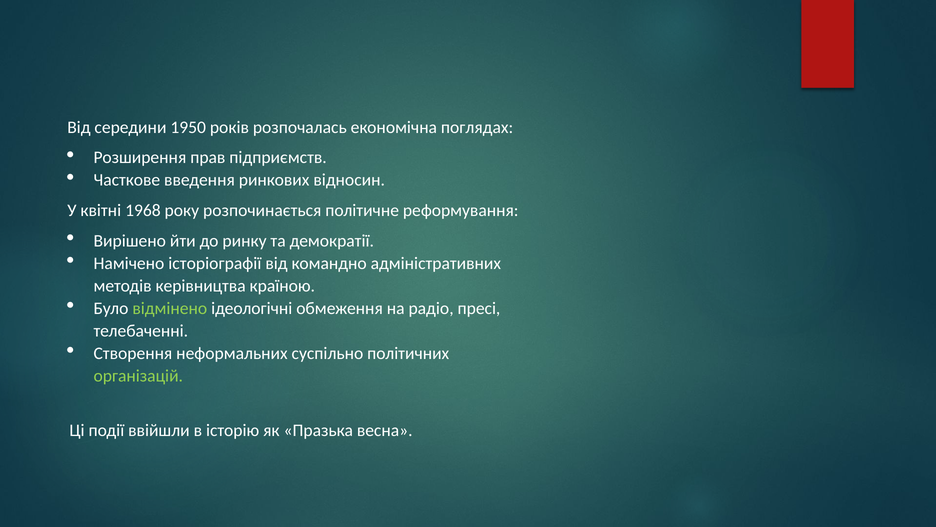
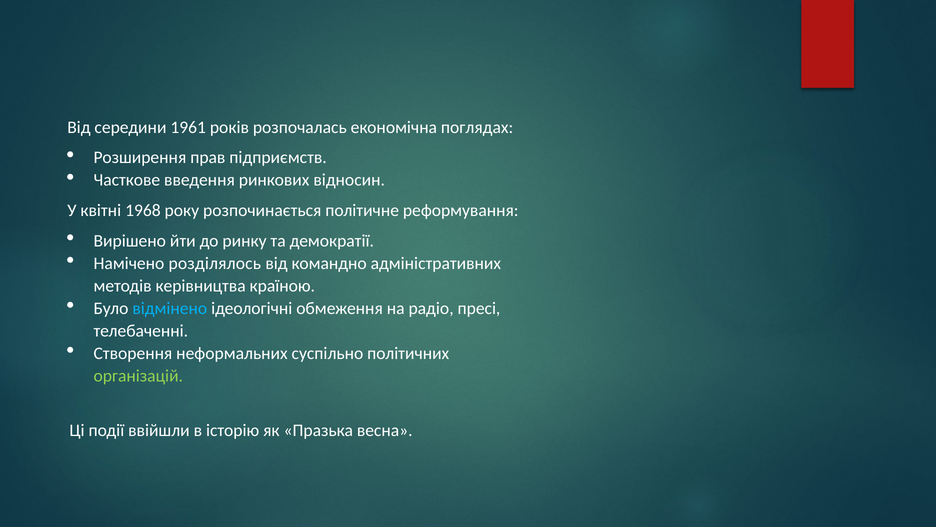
1950: 1950 -> 1961 (188, 127)
історіографії: історіографії -> розділялось (215, 263)
відмінено colour: light green -> light blue (170, 308)
